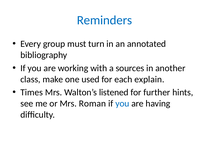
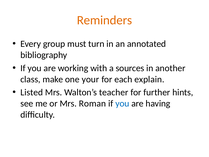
Reminders colour: blue -> orange (104, 20)
used: used -> your (90, 79)
Times: Times -> Listed (32, 92)
listened: listened -> teacher (114, 92)
